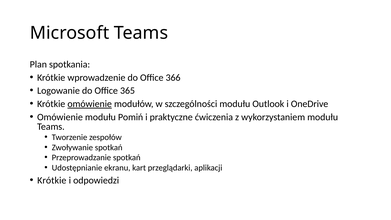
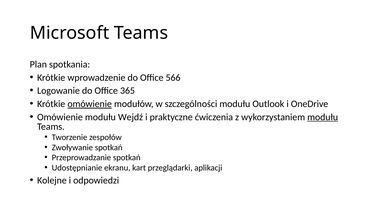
366: 366 -> 566 (173, 78)
Pomiń: Pomiń -> Wejdź (131, 117)
modułu underline: none -> present (323, 117)
Krótkie: Krótkie -> Kolejne (52, 180)
